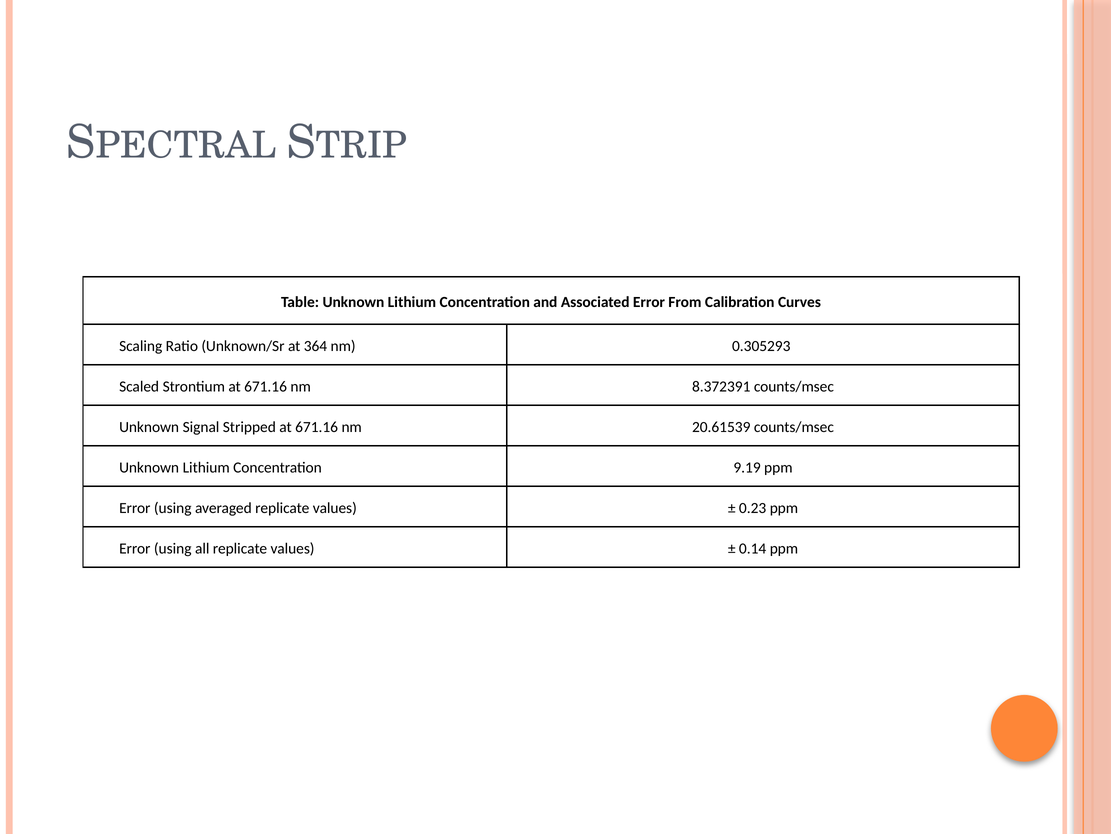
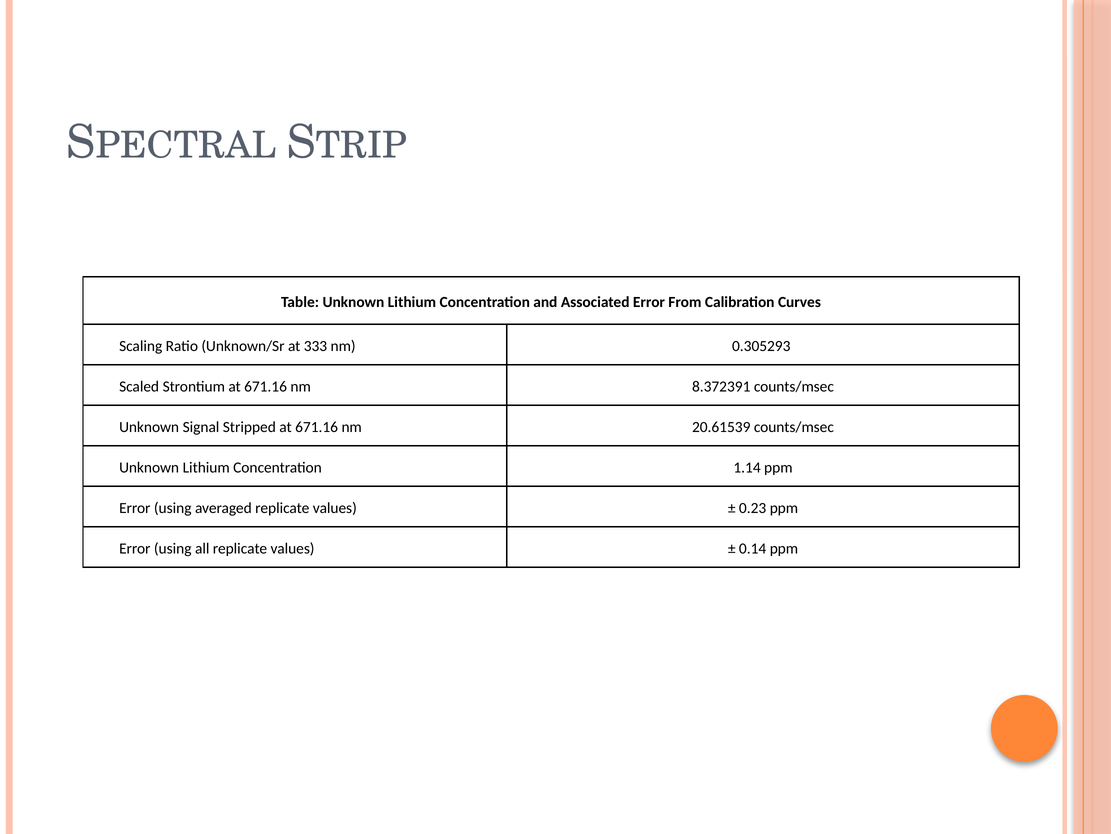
364: 364 -> 333 (315, 346)
9.19: 9.19 -> 1.14 (747, 467)
